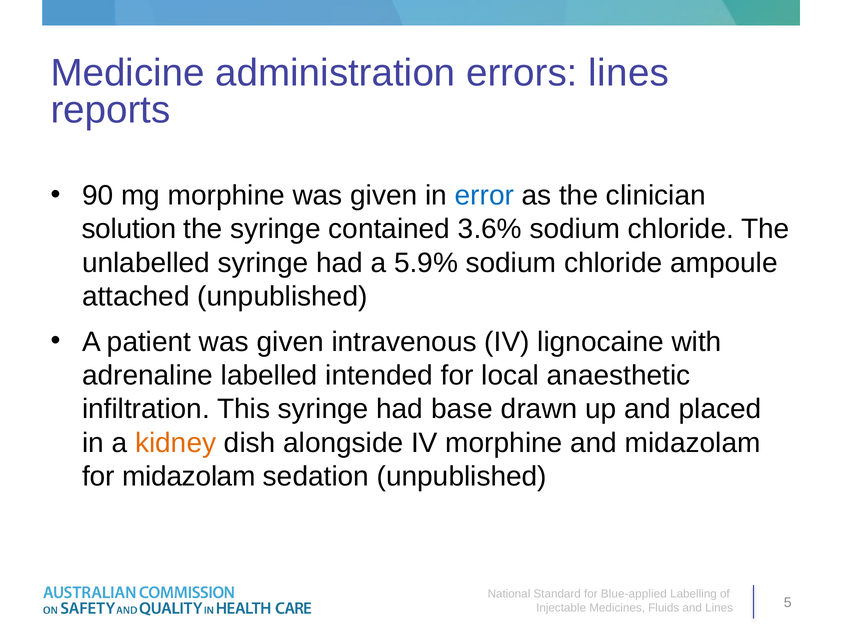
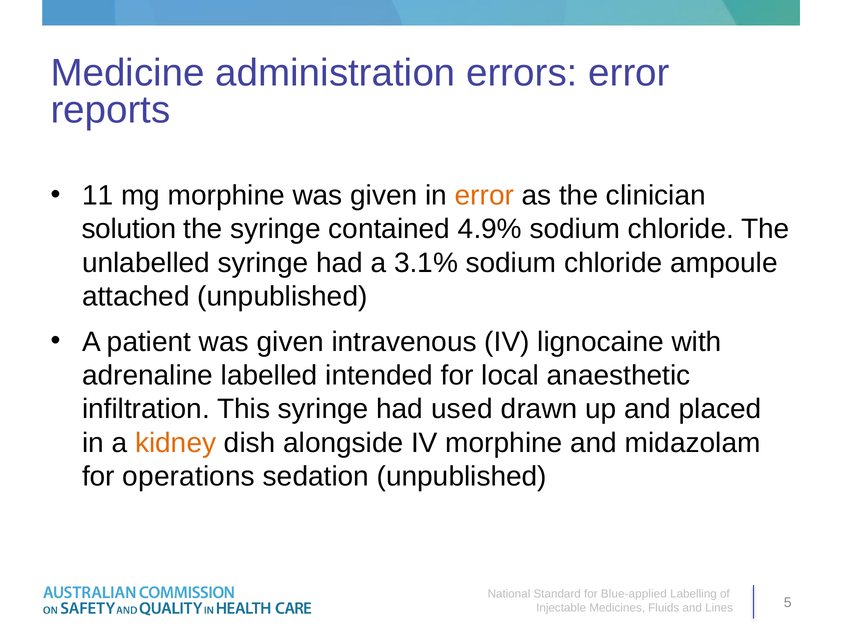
errors lines: lines -> error (629, 73)
90: 90 -> 11 (98, 196)
error colour: blue -> orange (484, 196)
3.6%: 3.6% -> 4.9% (490, 229)
5.9%: 5.9% -> 3.1% (426, 263)
base: base -> used (462, 409)
for midazolam: midazolam -> operations (189, 477)
